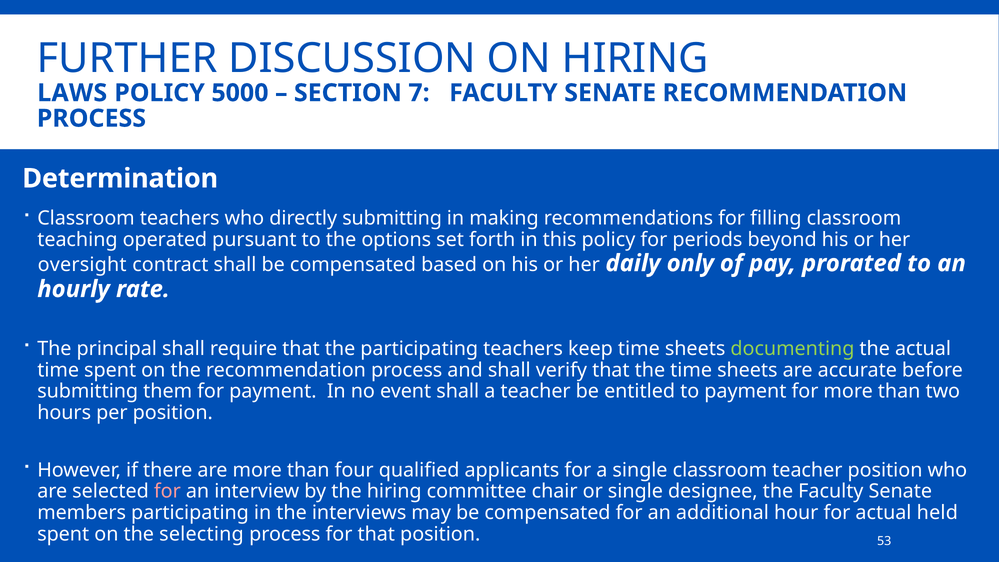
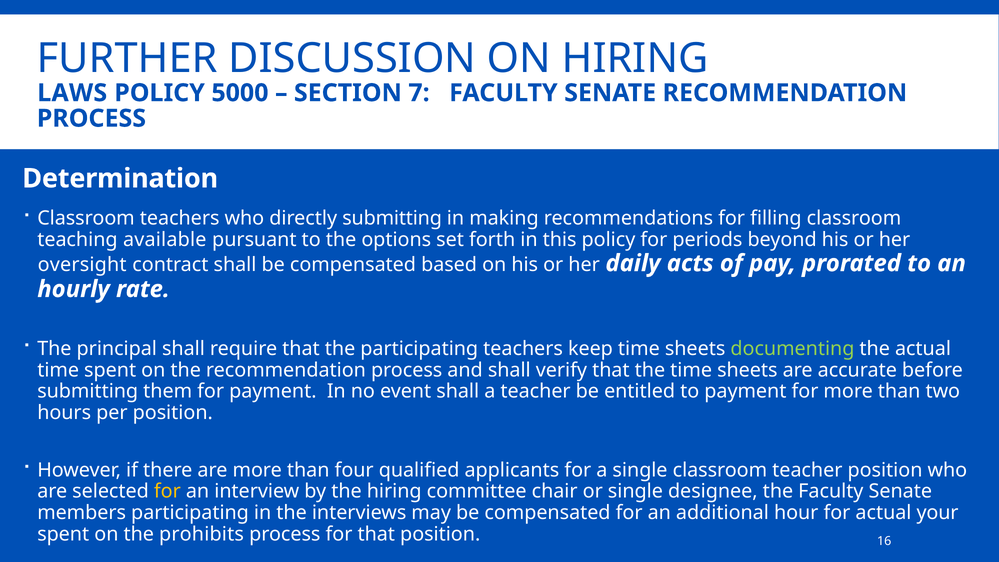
operated: operated -> available (165, 240)
only: only -> acts (690, 263)
for colour: pink -> yellow (167, 491)
held: held -> your (938, 513)
selecting: selecting -> prohibits (201, 534)
53: 53 -> 16 (884, 541)
